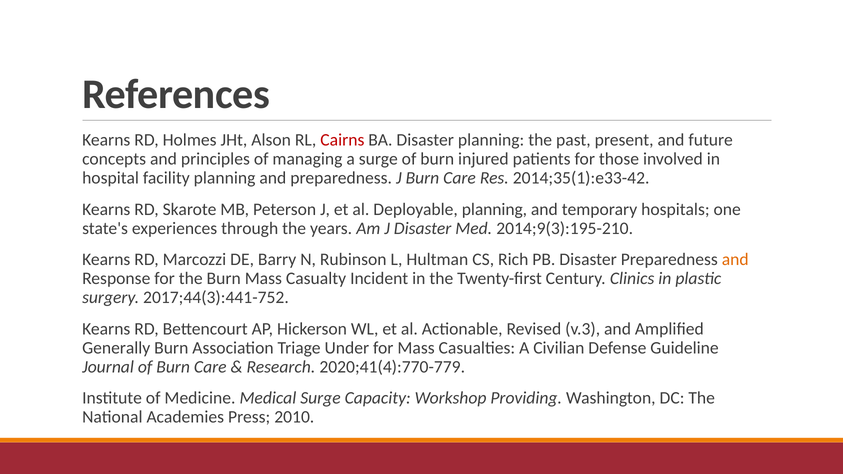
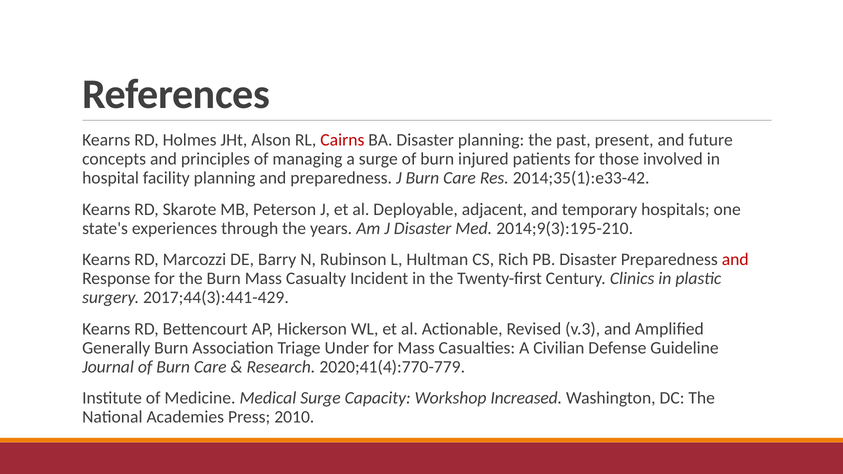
Deployable planning: planning -> adjacent (494, 209)
and colour: orange -> red (735, 260)
2017;44(3):441-752: 2017;44(3):441-752 -> 2017;44(3):441-429 (216, 298)
Providing: Providing -> Increased (526, 398)
